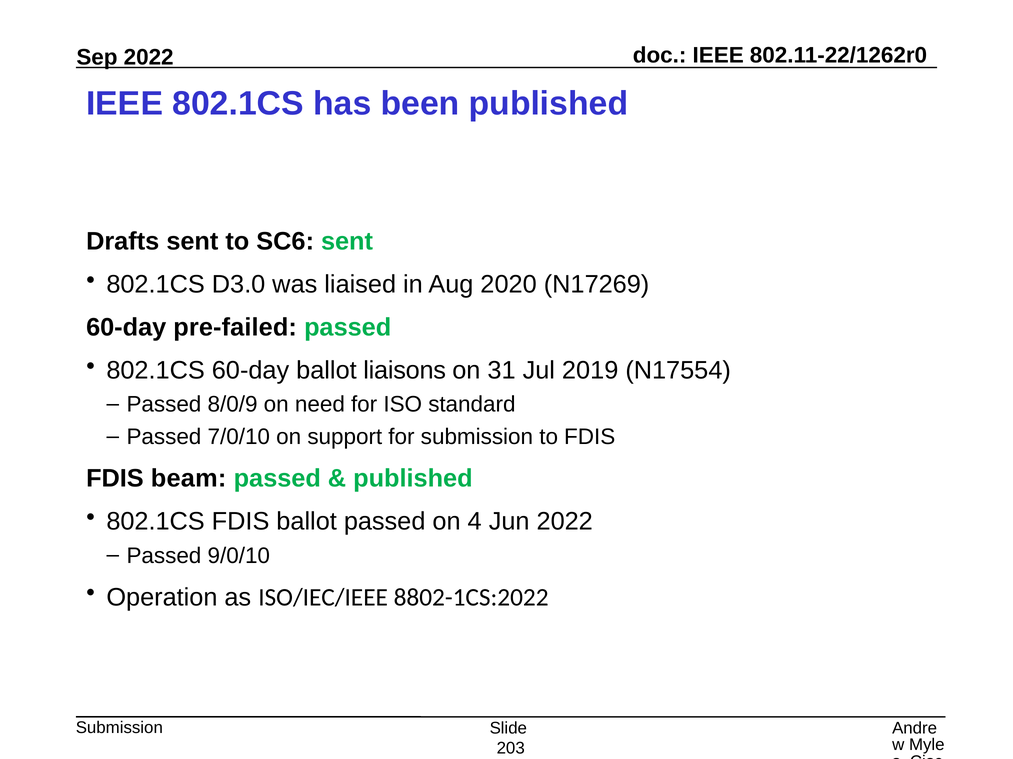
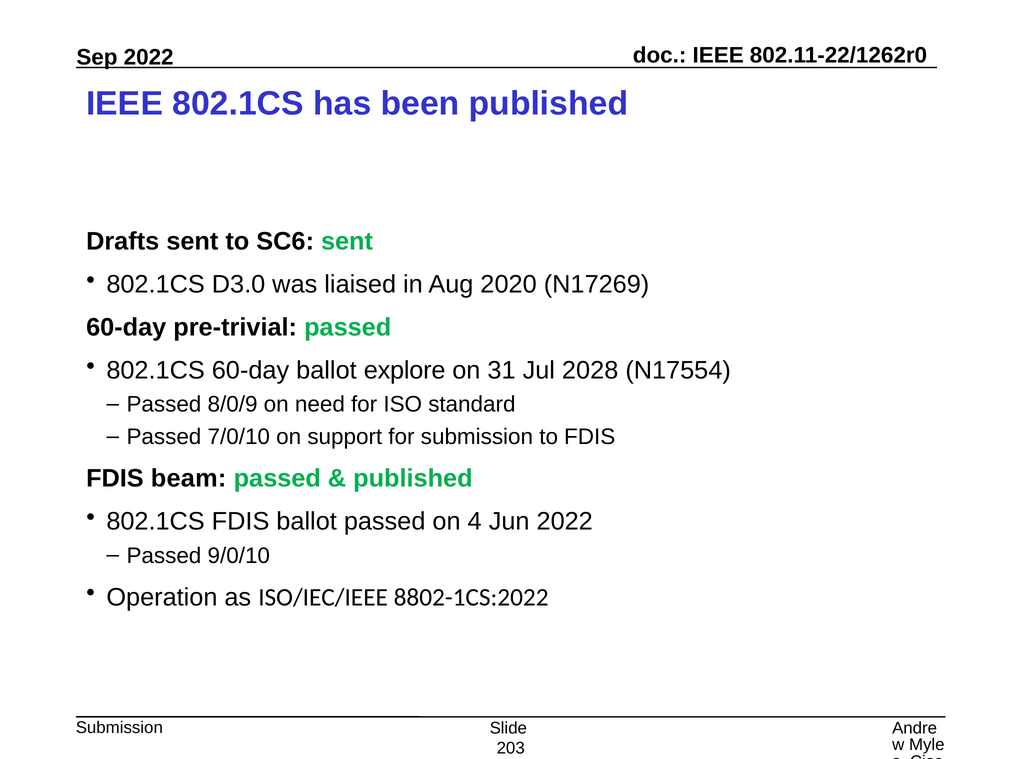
pre-failed: pre-failed -> pre-trivial (235, 328)
liaisons: liaisons -> explore (405, 371)
2019: 2019 -> 2028 (590, 371)
